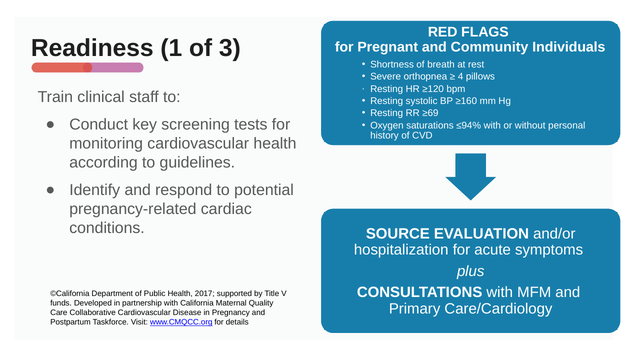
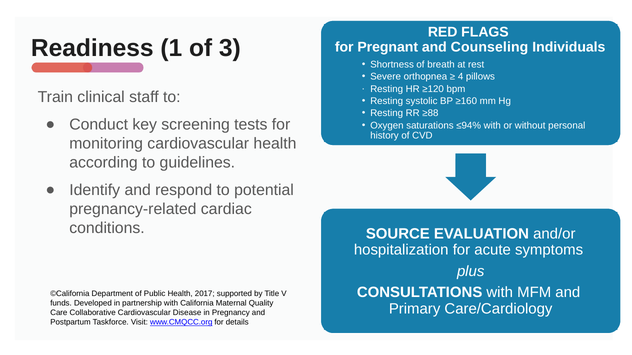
Community: Community -> Counseling (490, 47)
≥69: ≥69 -> ≥88 (430, 113)
